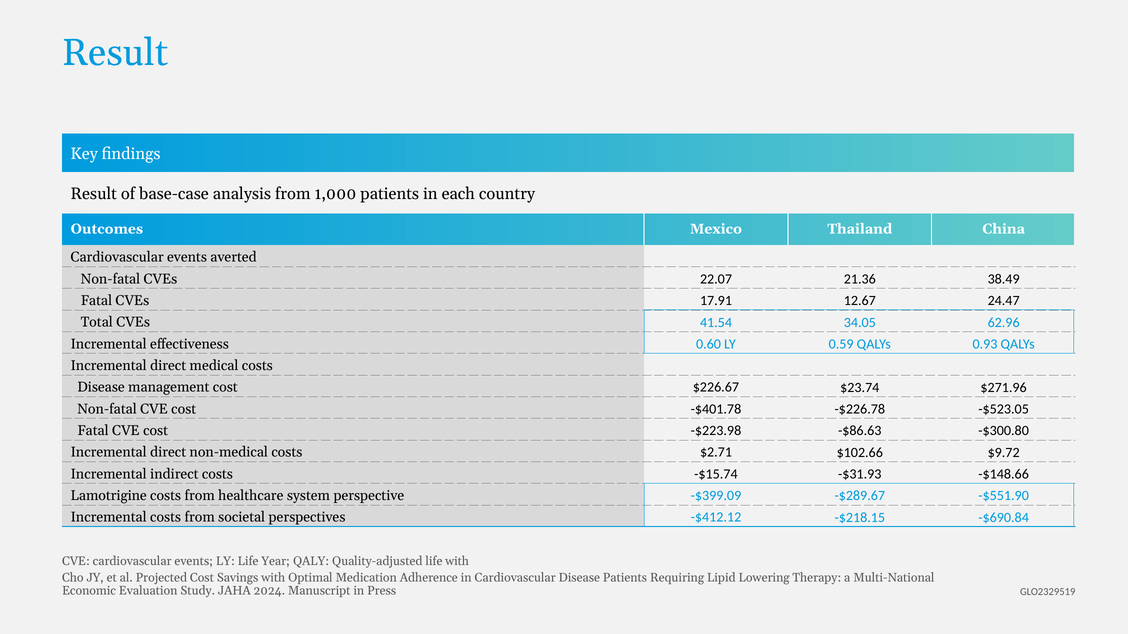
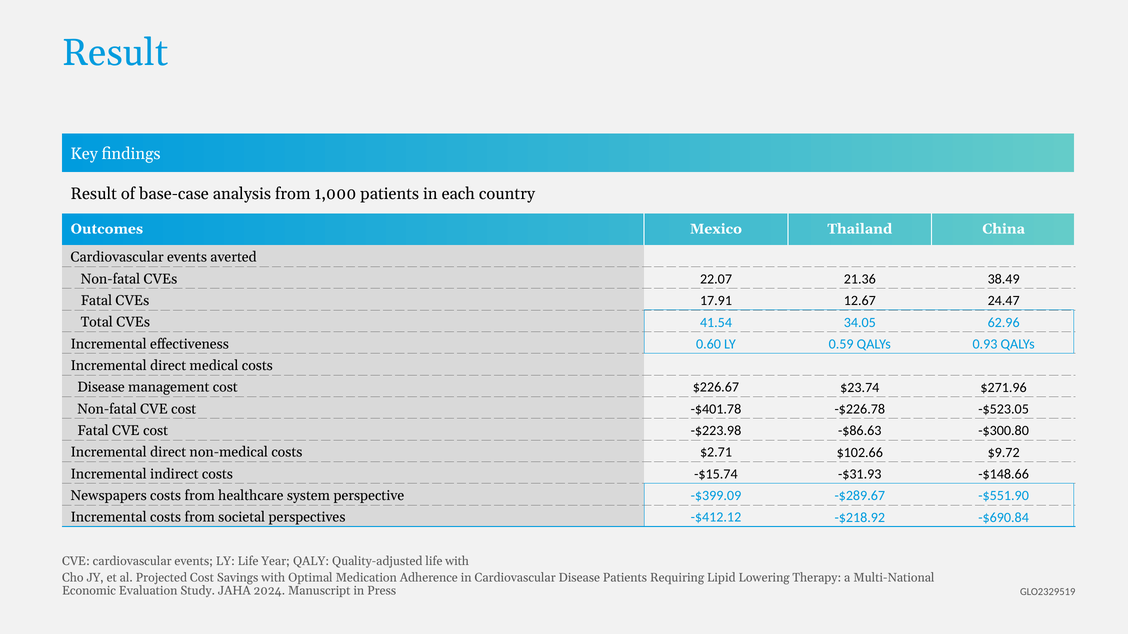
Lamotrigine: Lamotrigine -> Newspapers (109, 496)
-$218.15: -$218.15 -> -$218.92 (860, 518)
